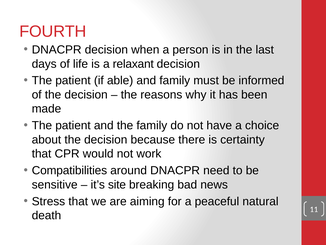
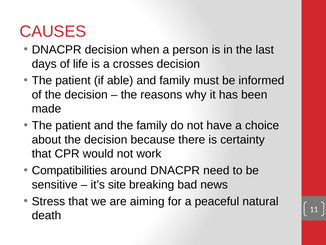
FOURTH: FOURTH -> CAUSES (53, 31)
relaxant: relaxant -> crosses (133, 64)
